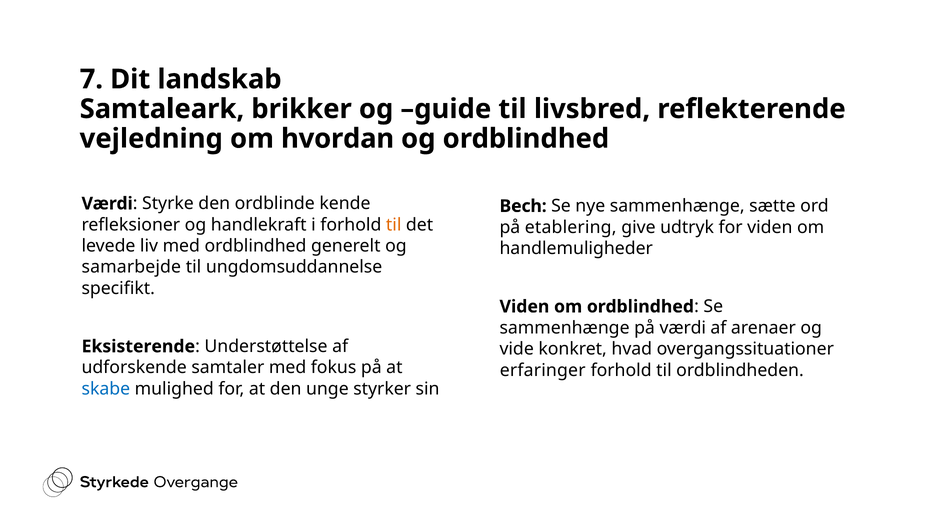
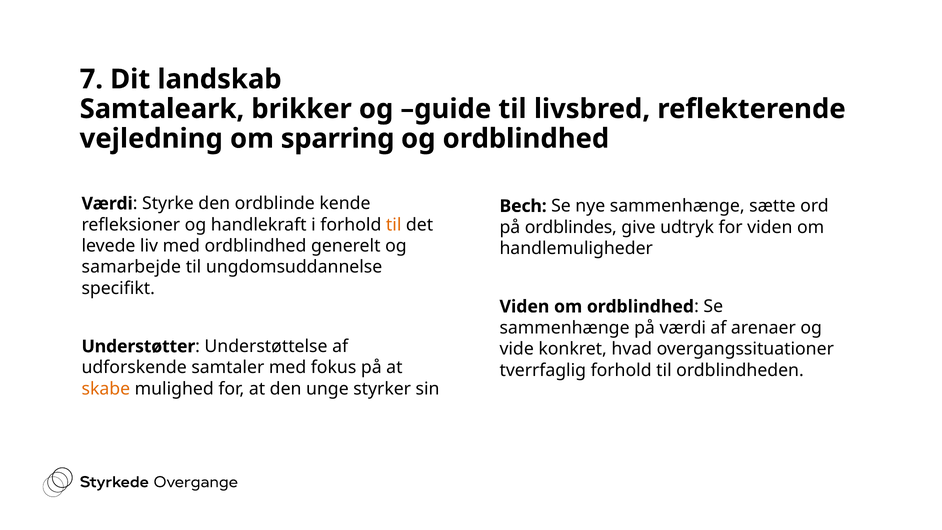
hvordan: hvordan -> sparring (338, 139)
etablering: etablering -> ordblindes (571, 227)
Eksisterende: Eksisterende -> Understøtter (138, 346)
erfaringer: erfaringer -> tverrfaglig (543, 370)
skabe colour: blue -> orange (106, 389)
